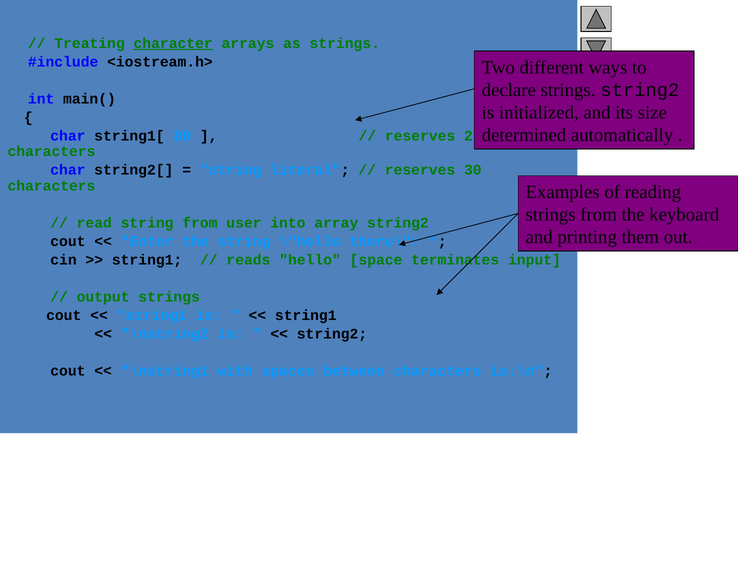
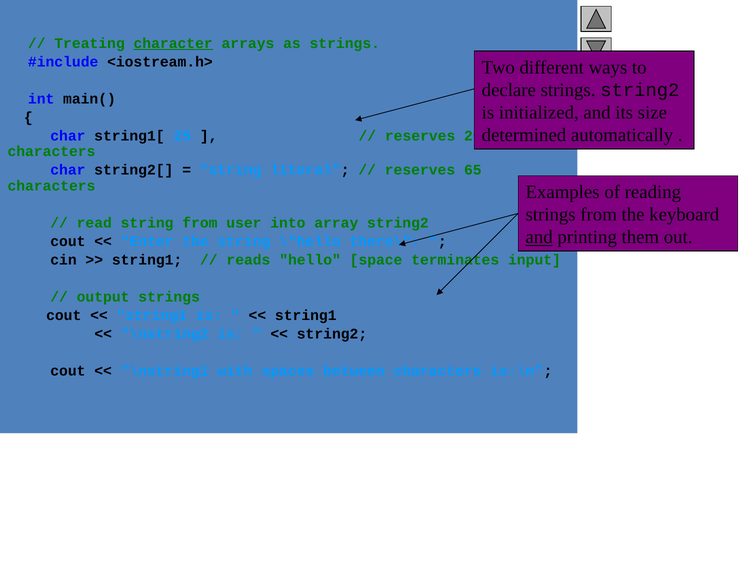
80: 80 -> 25 (182, 136)
30: 30 -> 65 (473, 170)
and underline: none -> present (539, 237)
